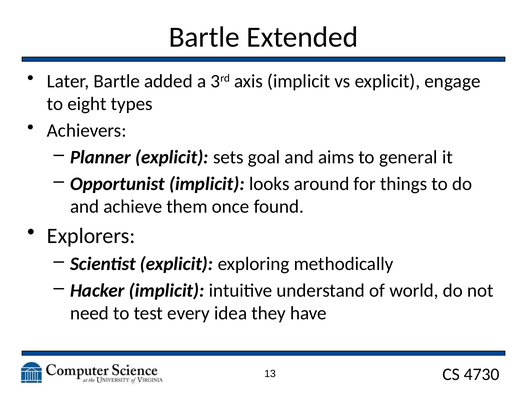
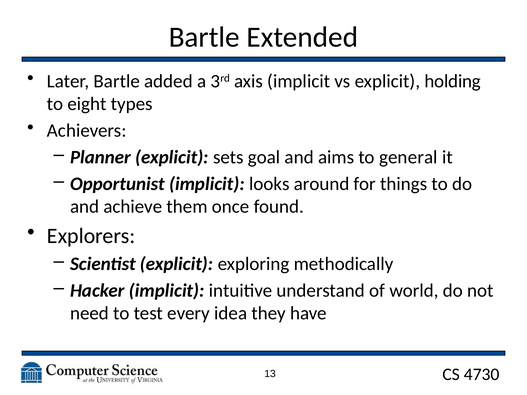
engage: engage -> holding (453, 81)
